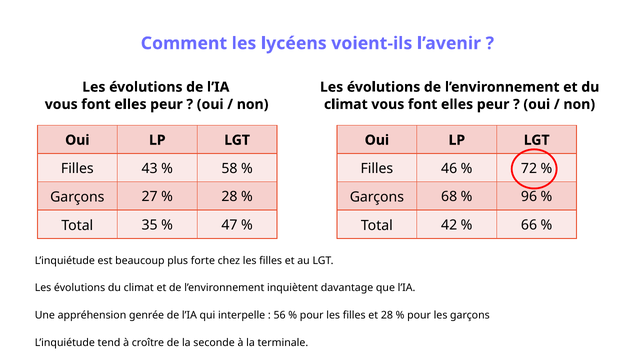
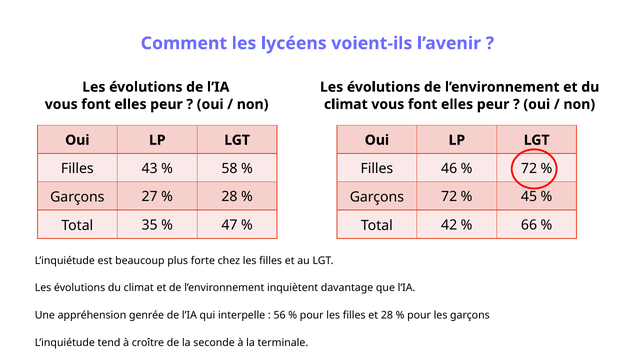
Garçons 68: 68 -> 72 (449, 197)
96: 96 -> 45 (529, 197)
